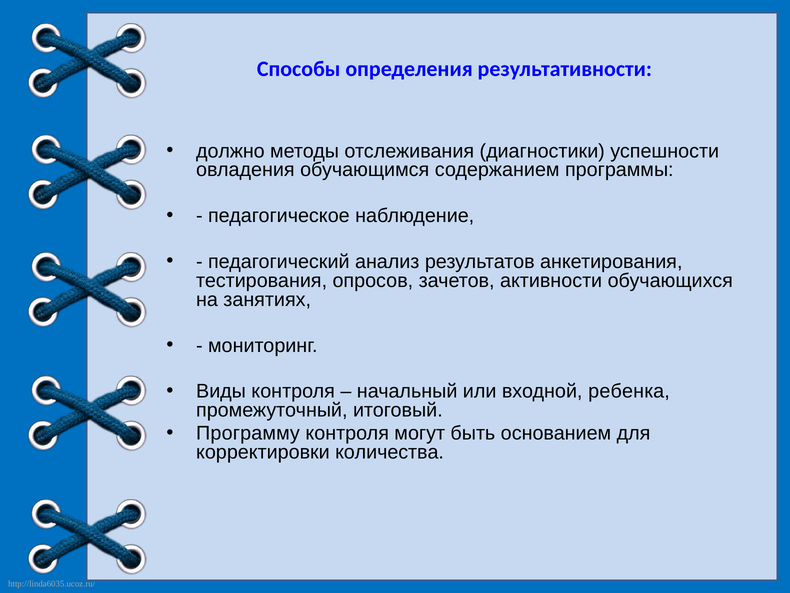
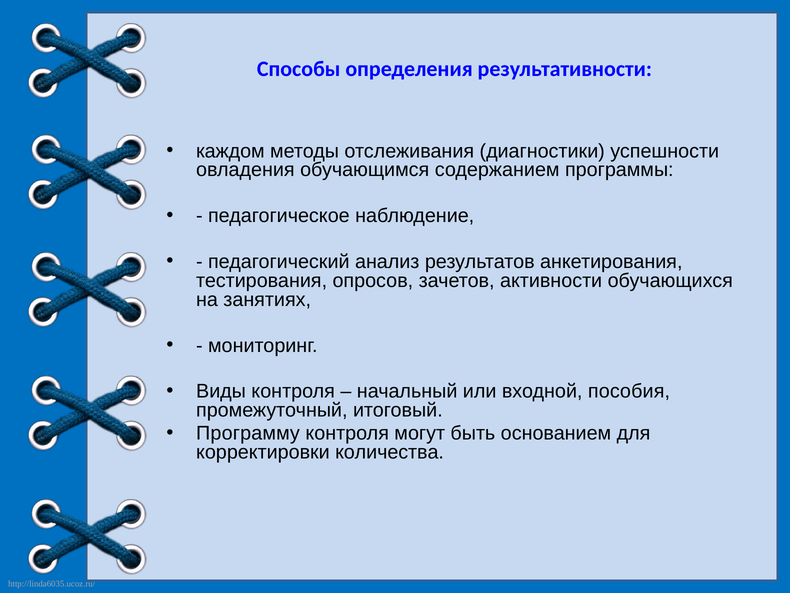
должно: должно -> каждом (230, 151)
ребенка: ребенка -> пособия (629, 391)
